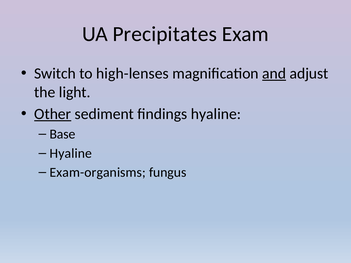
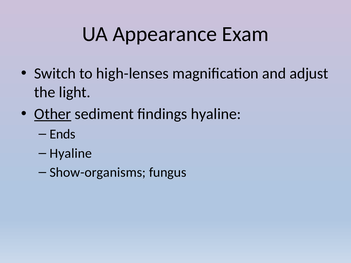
Precipitates: Precipitates -> Appearance (165, 34)
and underline: present -> none (274, 74)
Base: Base -> Ends (62, 134)
Exam-organisms: Exam-organisms -> Show-organisms (98, 173)
